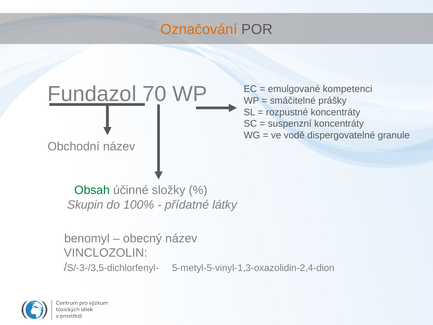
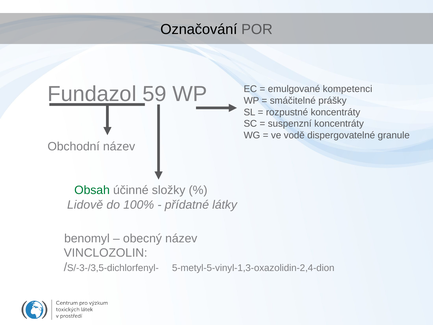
Označování colour: orange -> black (199, 29)
70: 70 -> 59 (155, 94)
Skupin: Skupin -> Lidově (85, 205)
